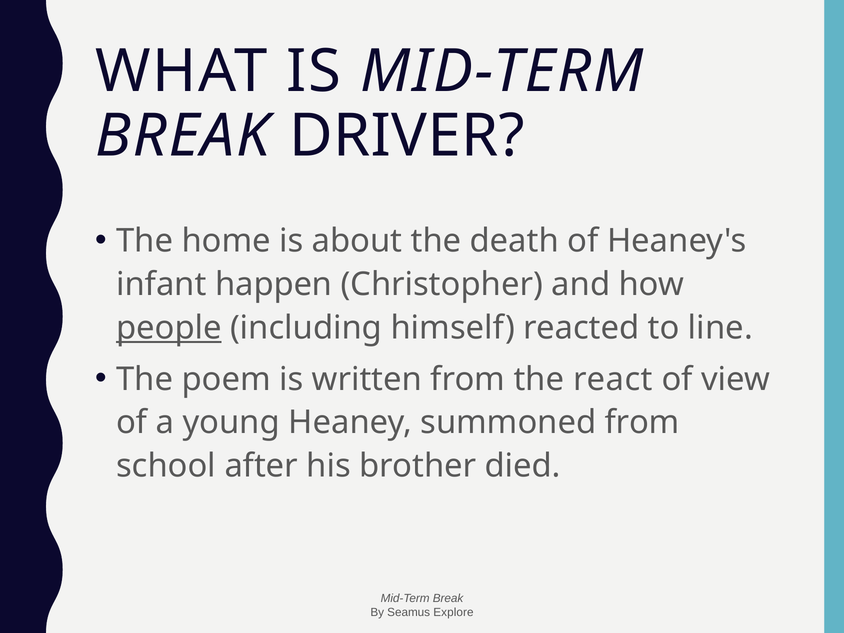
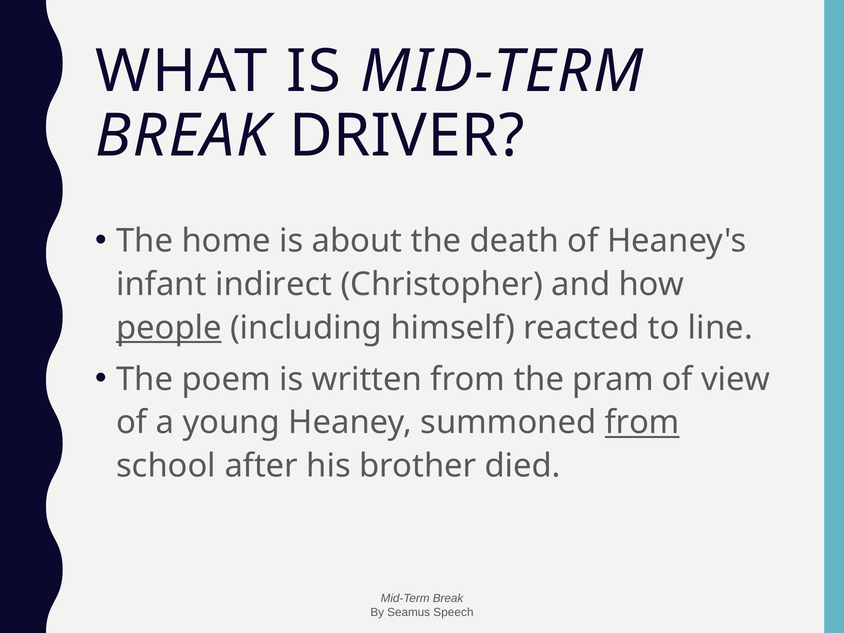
happen: happen -> indirect (274, 284)
react: react -> pram (613, 379)
from underline: none -> present (642, 423)
Explore: Explore -> Speech (453, 612)
